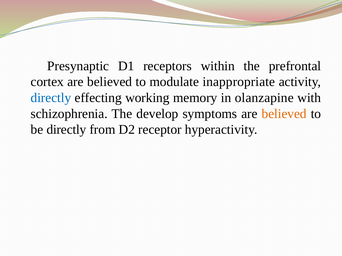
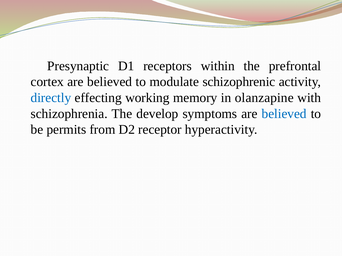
inappropriate: inappropriate -> schizophrenic (239, 82)
believed colour: orange -> blue (284, 114)
be directly: directly -> permits (66, 130)
